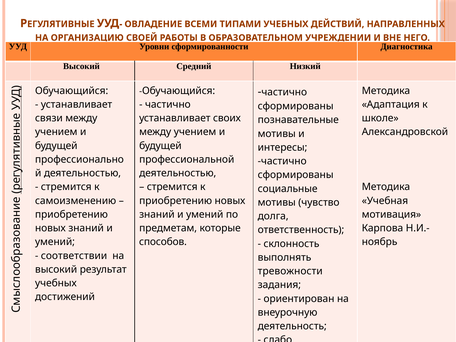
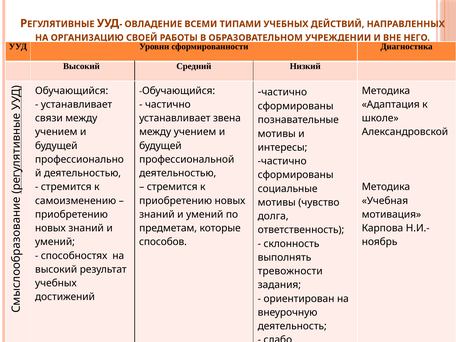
своих: своих -> звена (227, 118)
соответствии: соответствии -> способностях (74, 256)
